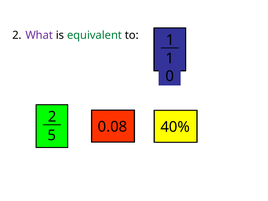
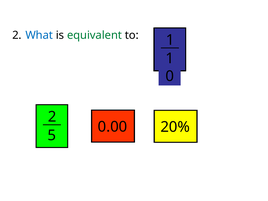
What colour: purple -> blue (39, 35)
0.08: 0.08 -> 0.00 (113, 127)
40%: 40% -> 20% (175, 127)
